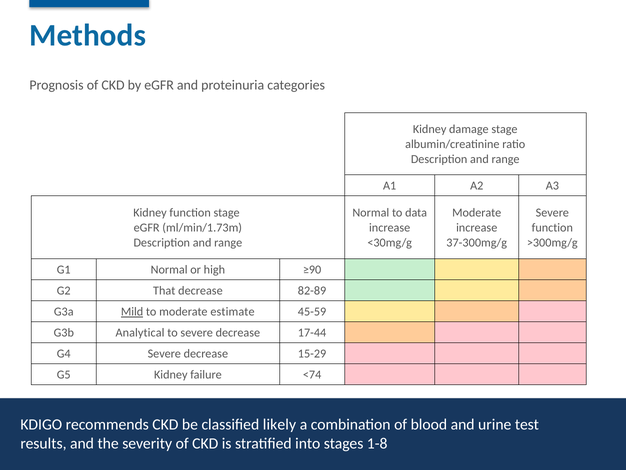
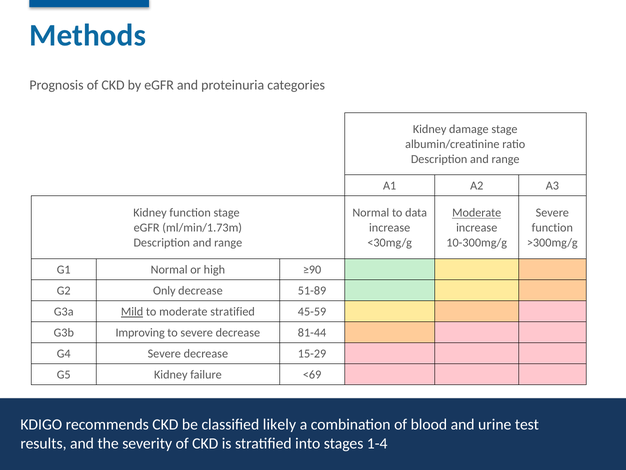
Moderate underline: none -> present (477, 213)
37-300mg/g: 37-300mg/g -> 10-300mg/g (477, 242)
That: That -> Only (164, 290)
82-89: 82-89 -> 51-89 (312, 290)
moderate estimate: estimate -> stratified (233, 311)
G3b Analytical: Analytical -> Improving (140, 332)
17-44: 17-44 -> 81-44 (312, 332)
<74: <74 -> <69 (312, 374)
1-8: 1-8 -> 1-4 (377, 443)
